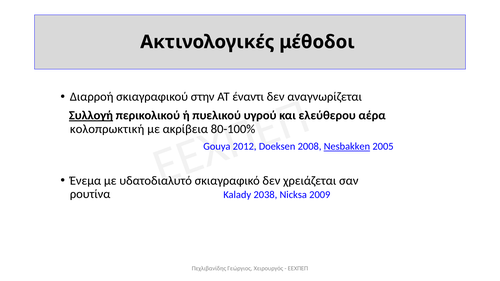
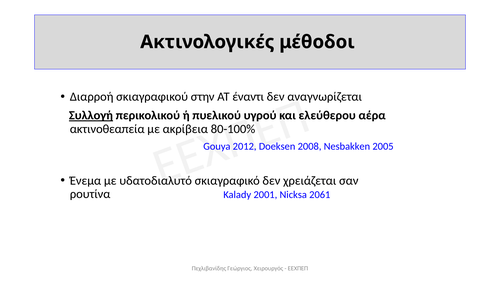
κολοπρωκτική: κολοπρωκτική -> ακτινοθεαπεία (107, 129)
Nesbakken underline: present -> none (347, 147)
2038: 2038 -> 2001 (265, 195)
2009: 2009 -> 2061 (320, 195)
